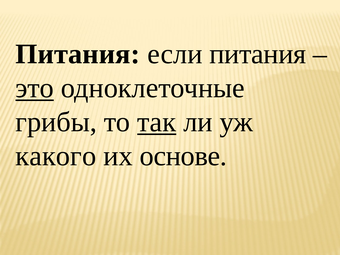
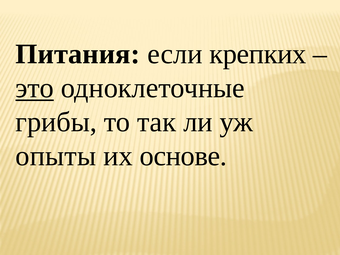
если питания: питания -> крепких (258, 54)
так underline: present -> none (157, 122)
какого: какого -> опыты (56, 156)
